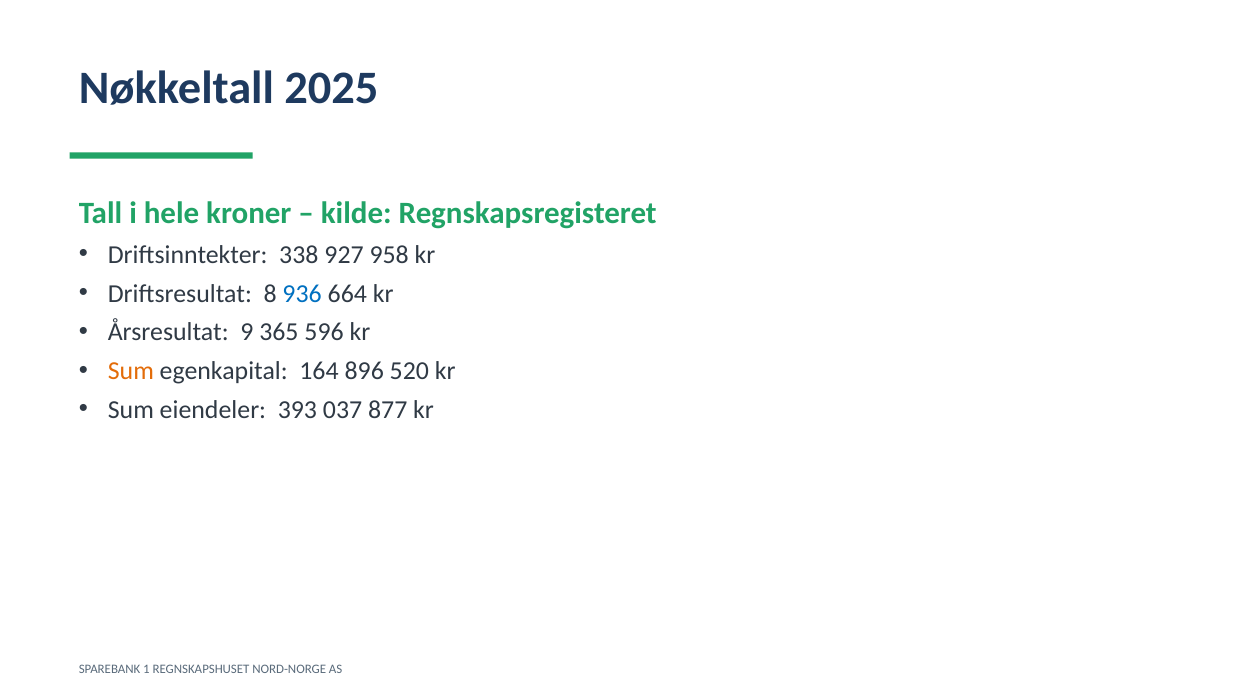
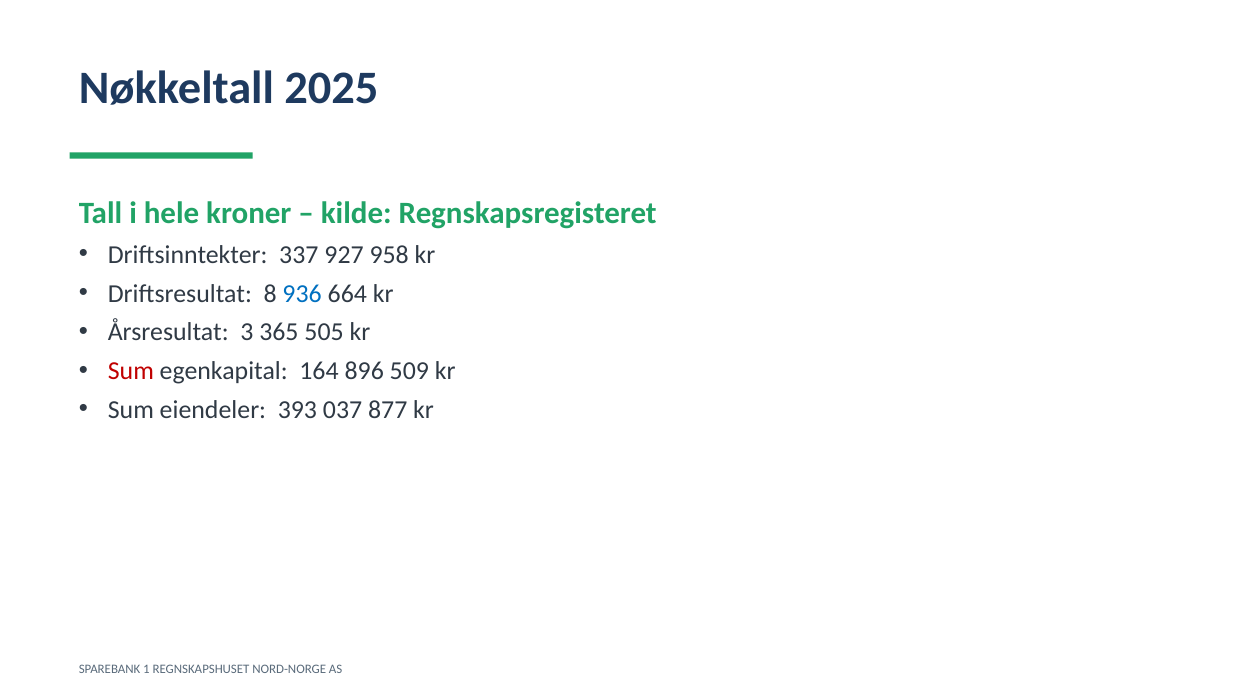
338: 338 -> 337 (299, 255)
9: 9 -> 3 (247, 332)
596: 596 -> 505 (324, 332)
Sum colour: orange -> red (131, 371)
520: 520 -> 509 (409, 371)
